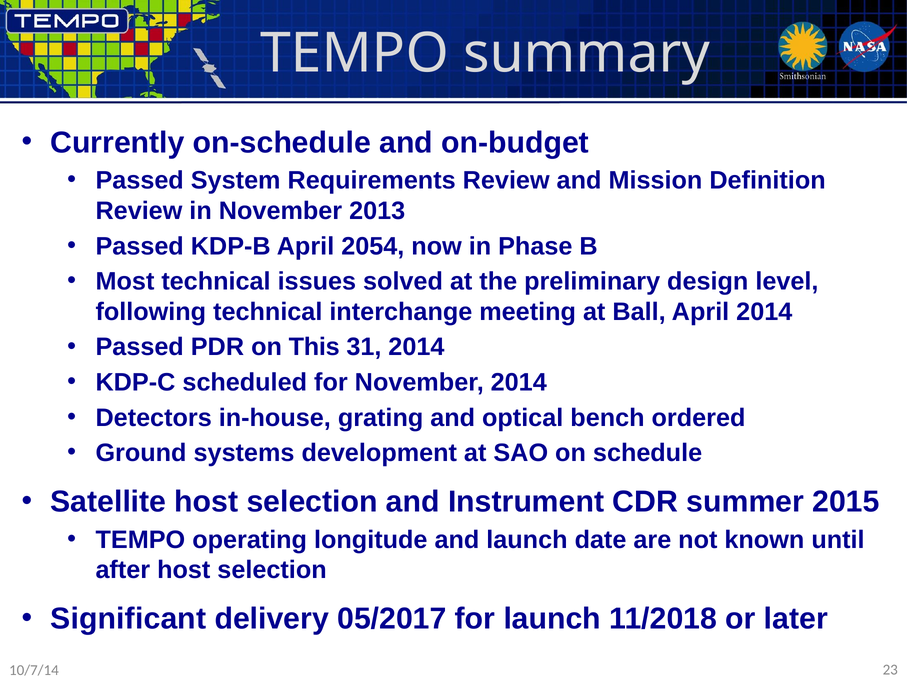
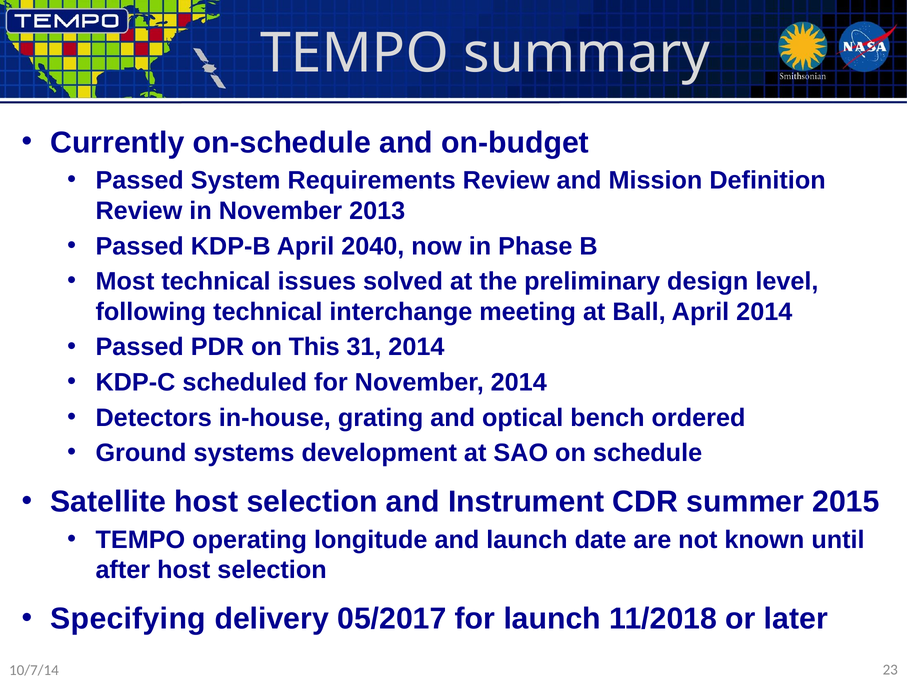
2054: 2054 -> 2040 (373, 246)
Significant: Significant -> Specifying (128, 618)
